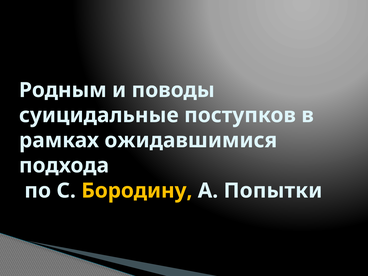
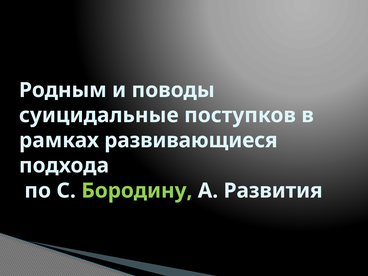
ожидавшимися: ожидавшимися -> развивающиеся (191, 140)
Бородину colour: yellow -> light green (137, 191)
Попытки: Попытки -> Развития (273, 191)
